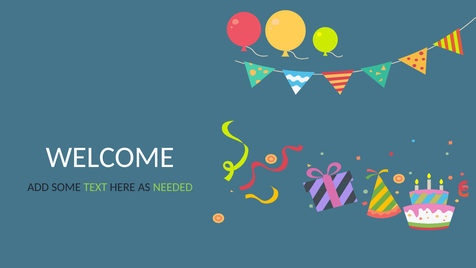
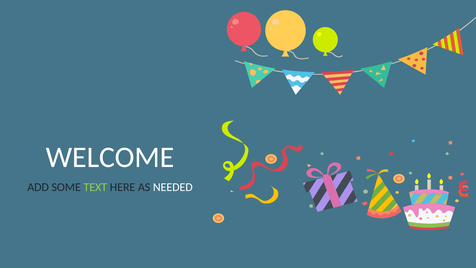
NEEDED colour: light green -> white (173, 187)
